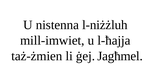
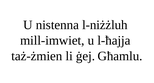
Jagħmel: Jagħmel -> Għamlu (120, 56)
